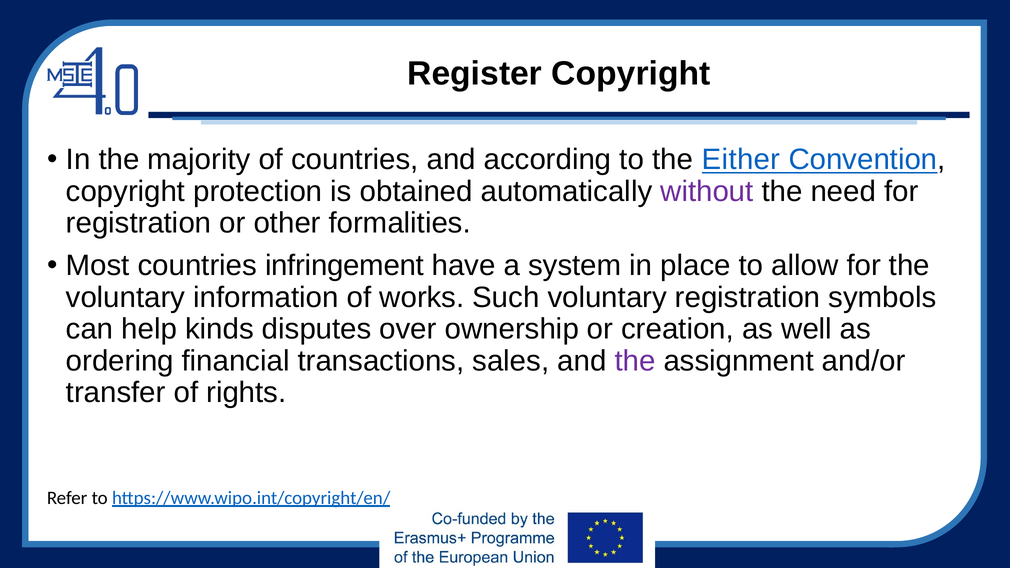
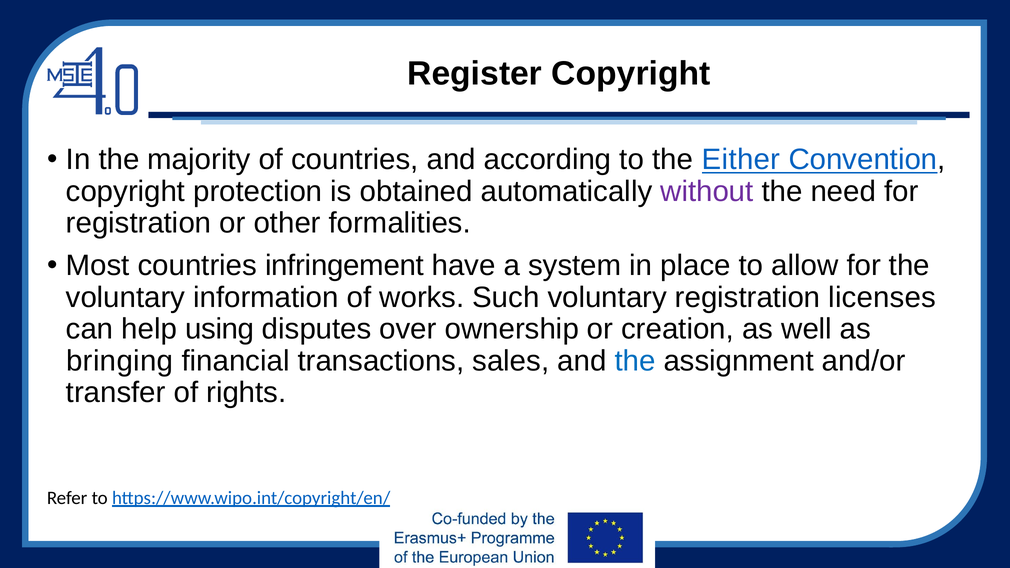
symbols: symbols -> licenses (882, 297)
kinds: kinds -> using (220, 329)
ordering: ordering -> bringing (120, 361)
the colour: purple -> blue (635, 361)
